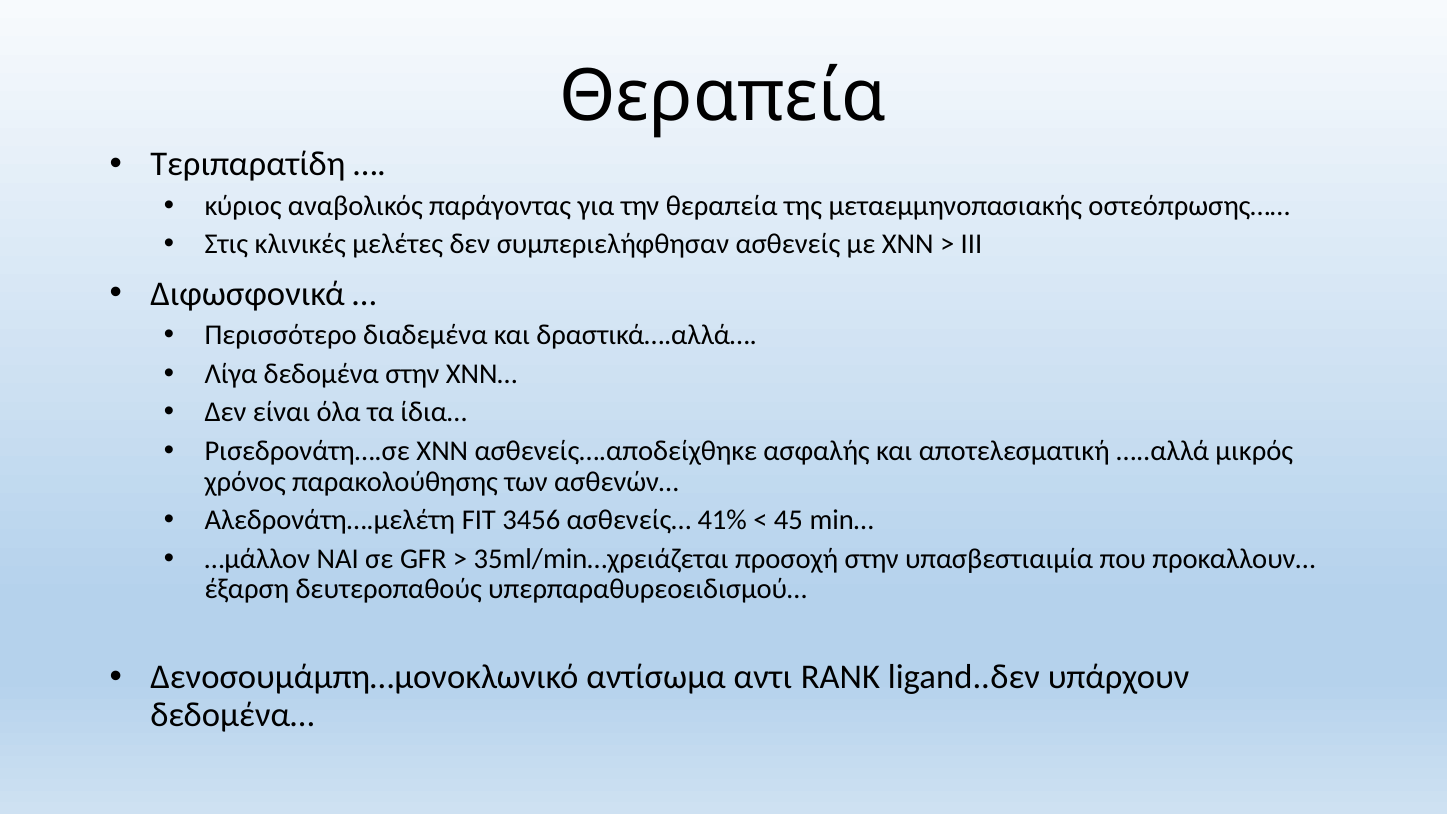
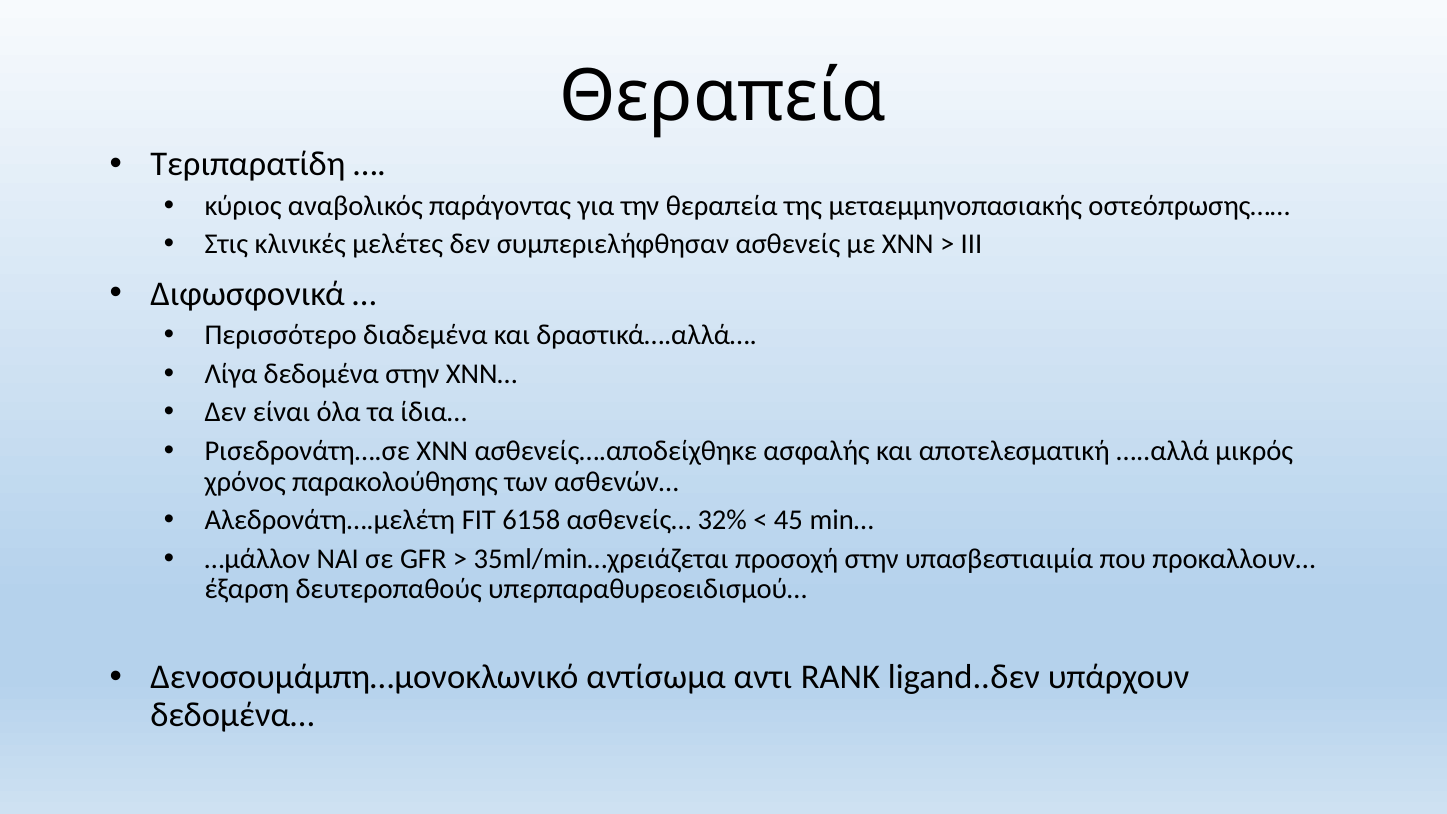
3456: 3456 -> 6158 (531, 520)
41%: 41% -> 32% (722, 520)
